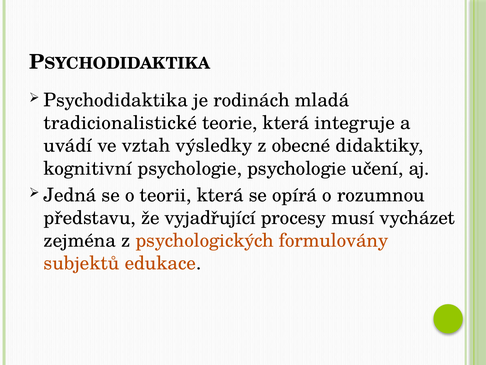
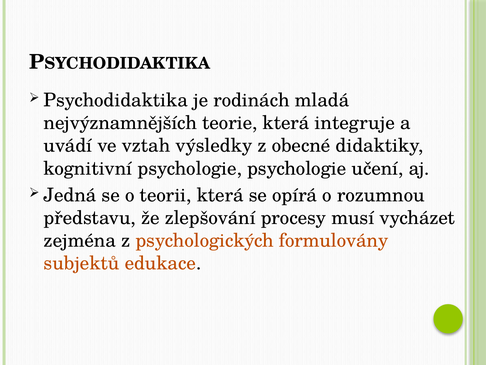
tradicionalistické: tradicionalistické -> nejvýznamnějších (120, 123)
vyjadřující: vyjadřující -> zlepšování (210, 218)
